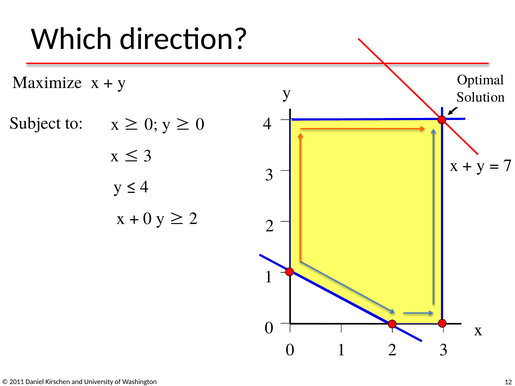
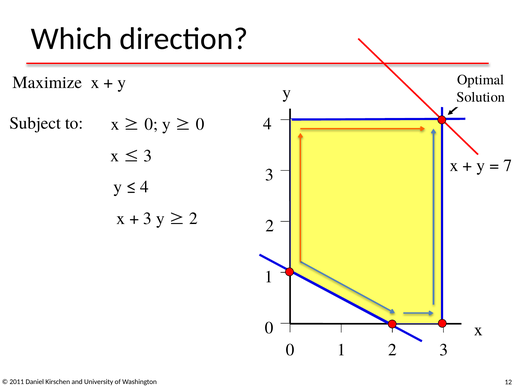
0: 0 -> 3 (148, 219)
